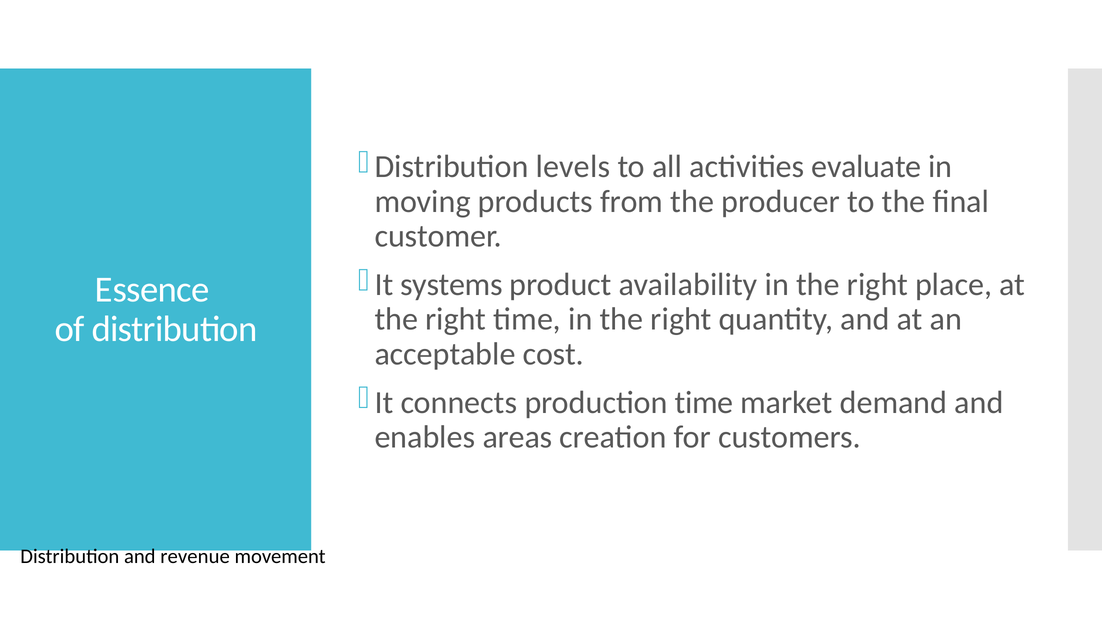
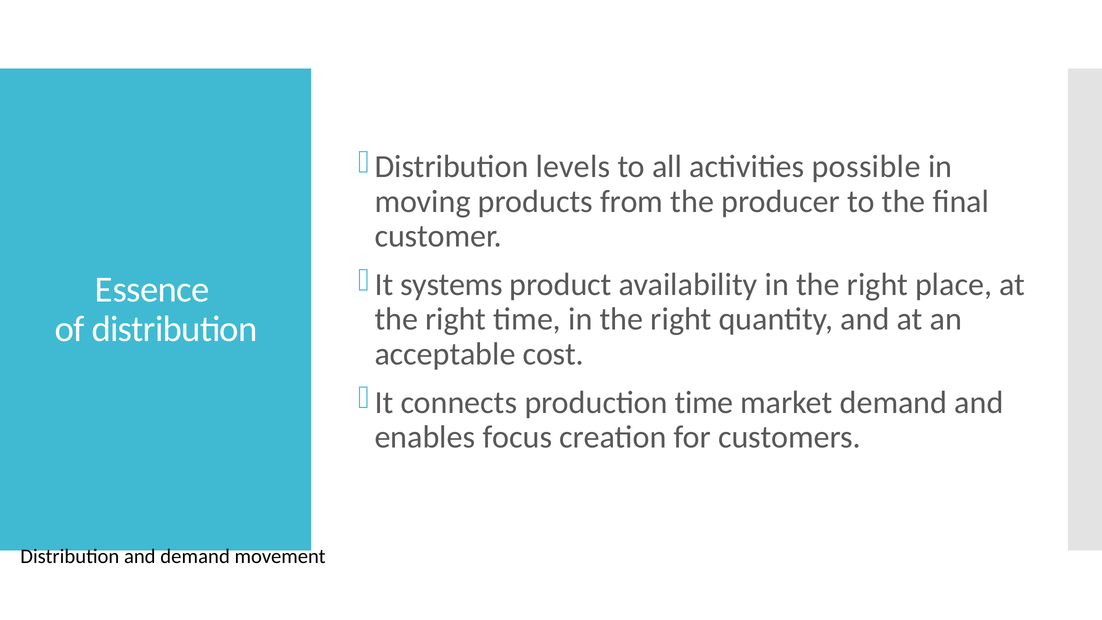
evaluate: evaluate -> possible (866, 167)
areas: areas -> focus (517, 437)
and revenue: revenue -> demand (195, 556)
